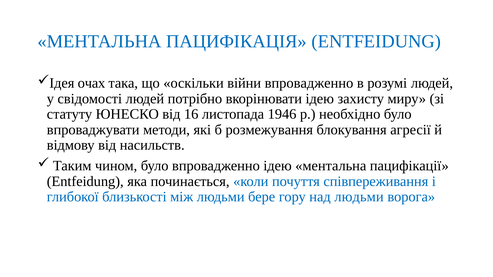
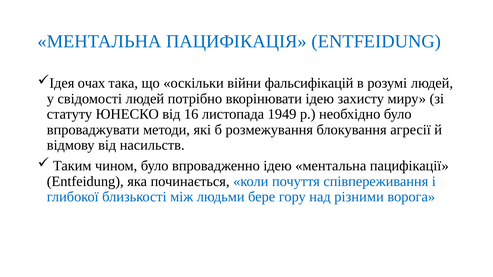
війни впровадженно: впровадженно -> фальсифікацій (309, 83)
1946: 1946 -> 1949 (282, 114)
над людьми: людьми -> різними (359, 197)
